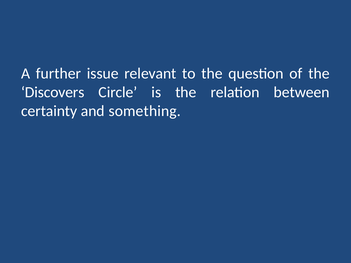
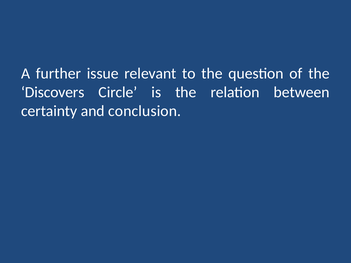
something: something -> conclusion (145, 111)
